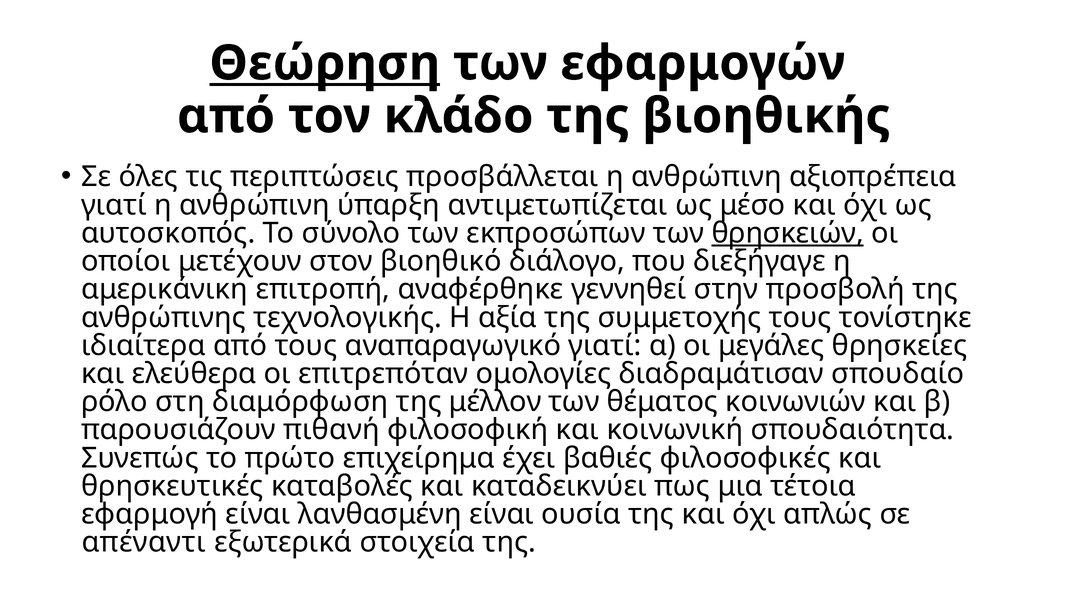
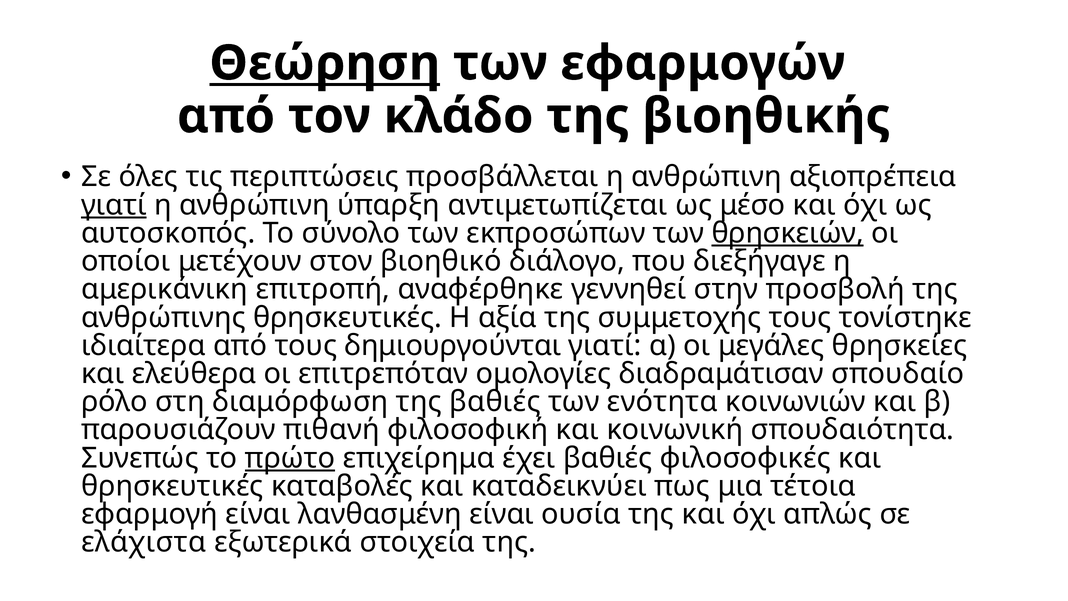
γιατί underline: none -> present (114, 205)
ανθρώπινης τεχνολογικής: τεχνολογικής -> θρησκευτικές (348, 317)
αναπαραγωγικό: αναπαραγωγικό -> δημιουργούνται (453, 345)
της μέλλον: μέλλον -> βαθιές (495, 402)
θέματος: θέματος -> ενότητα (662, 402)
πρώτο underline: none -> present (290, 458)
απέναντι: απέναντι -> ελάχιστα (144, 542)
